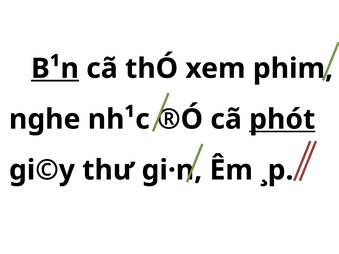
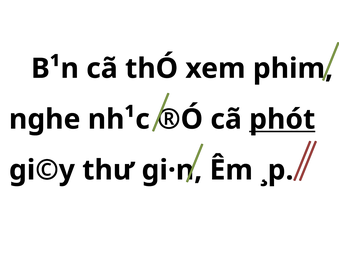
B¹n underline: present -> none (55, 69)
